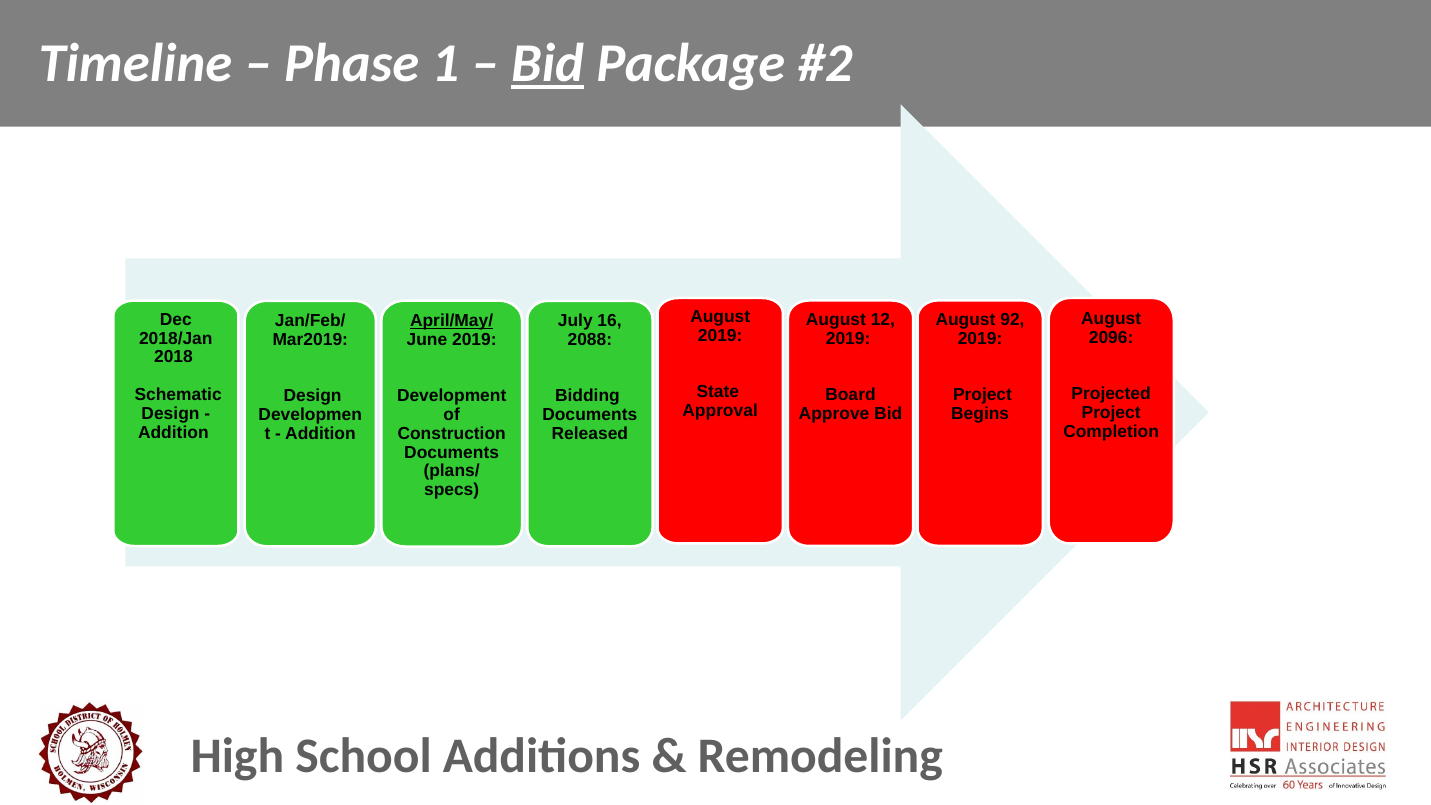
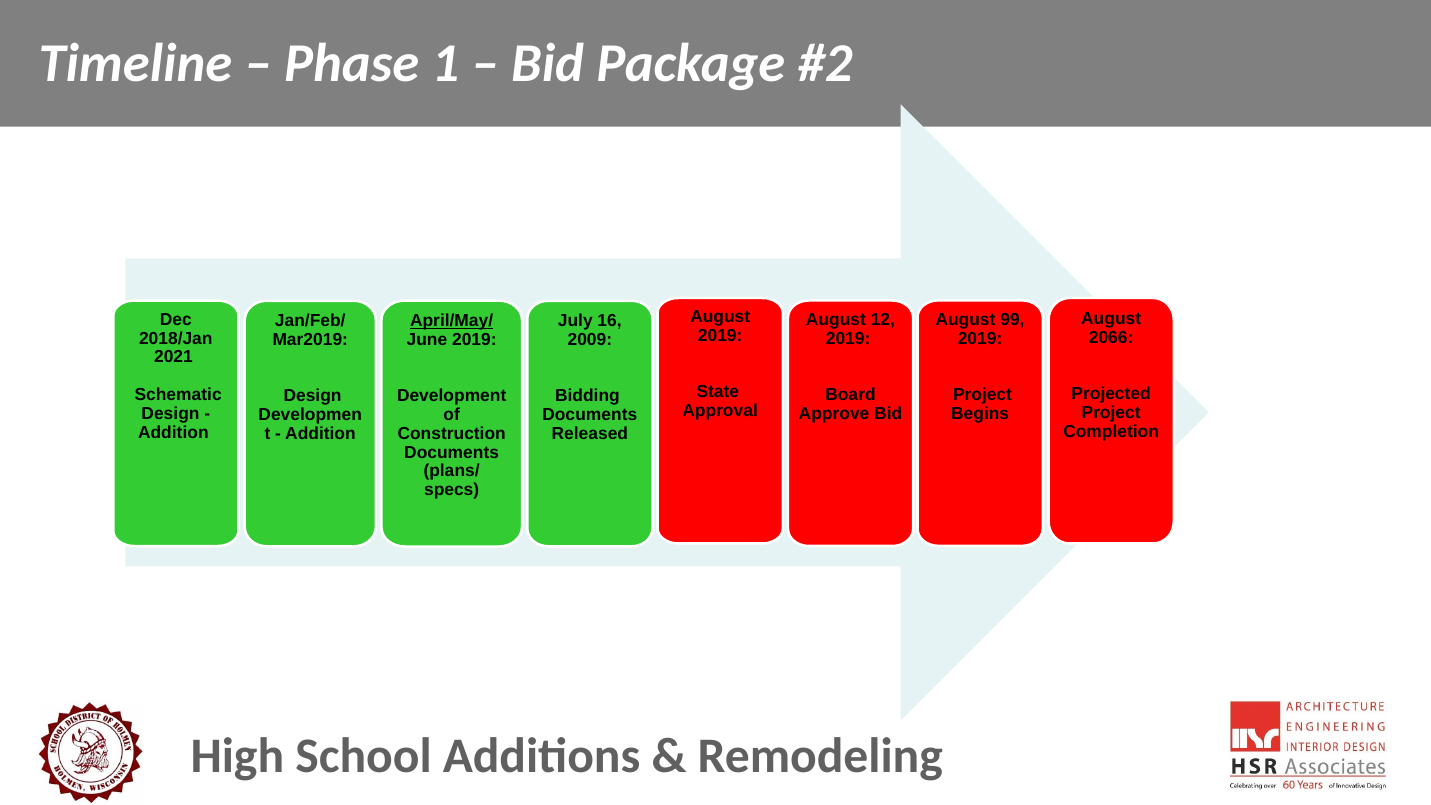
Bid underline: present -> none (548, 63)
92: 92 -> 99 (1012, 320)
2096: 2096 -> 2066 (1111, 338)
2088: 2088 -> 2009 (590, 339)
2018: 2018 -> 2021 (173, 357)
